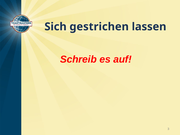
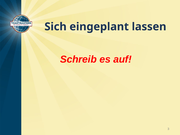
gestrichen: gestrichen -> eingeplant (99, 27)
